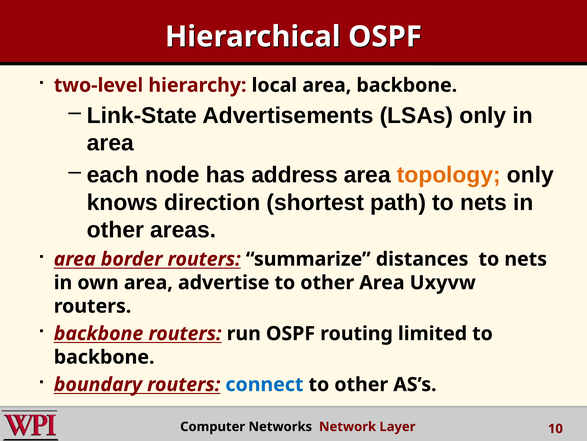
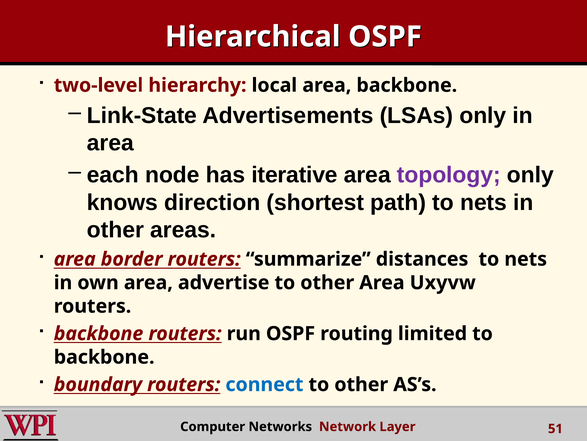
address: address -> iterative (295, 175)
topology colour: orange -> purple (449, 175)
10: 10 -> 51 (555, 428)
